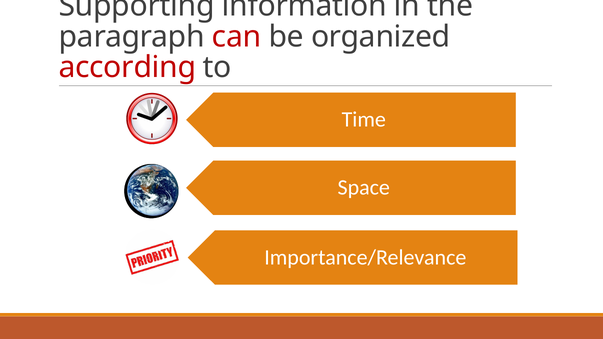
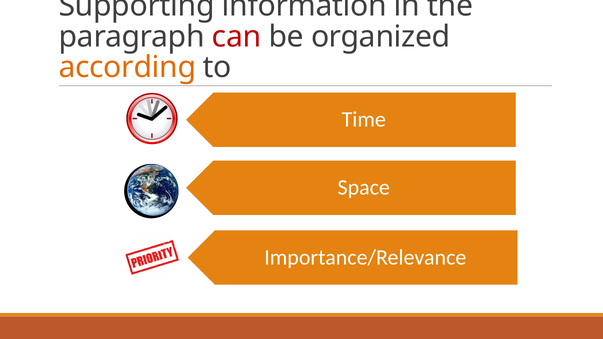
according colour: red -> orange (127, 68)
